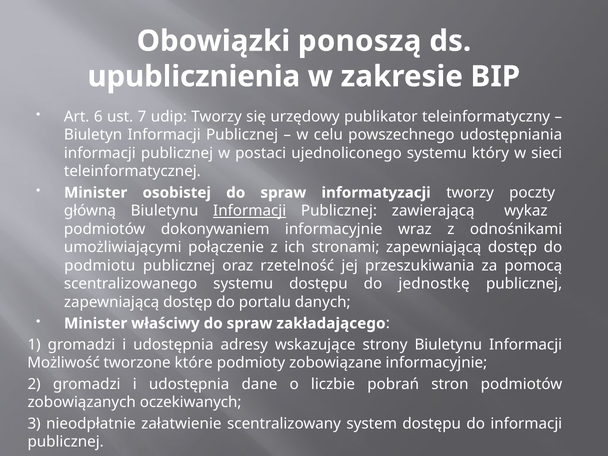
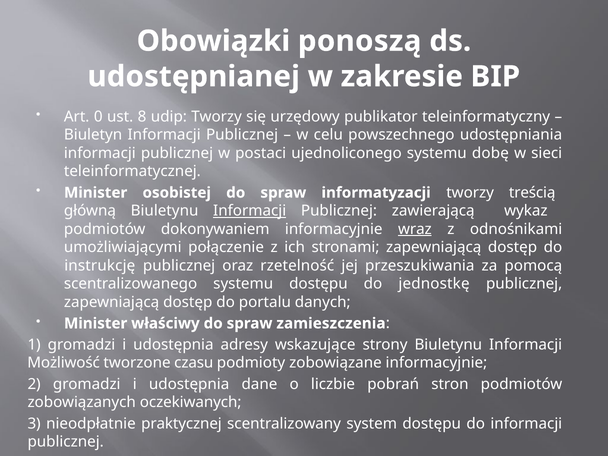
upublicznienia: upublicznienia -> udostępnianej (194, 77)
6: 6 -> 0 (98, 117)
7: 7 -> 8 (142, 117)
który: który -> dobę (490, 153)
poczty: poczty -> treścią (532, 193)
wraz underline: none -> present (415, 229)
podmiotu: podmiotu -> instrukcję (100, 266)
zakładającego: zakładającego -> zamieszczenia (331, 323)
które: które -> czasu (194, 363)
załatwienie: załatwienie -> praktycznej (181, 424)
